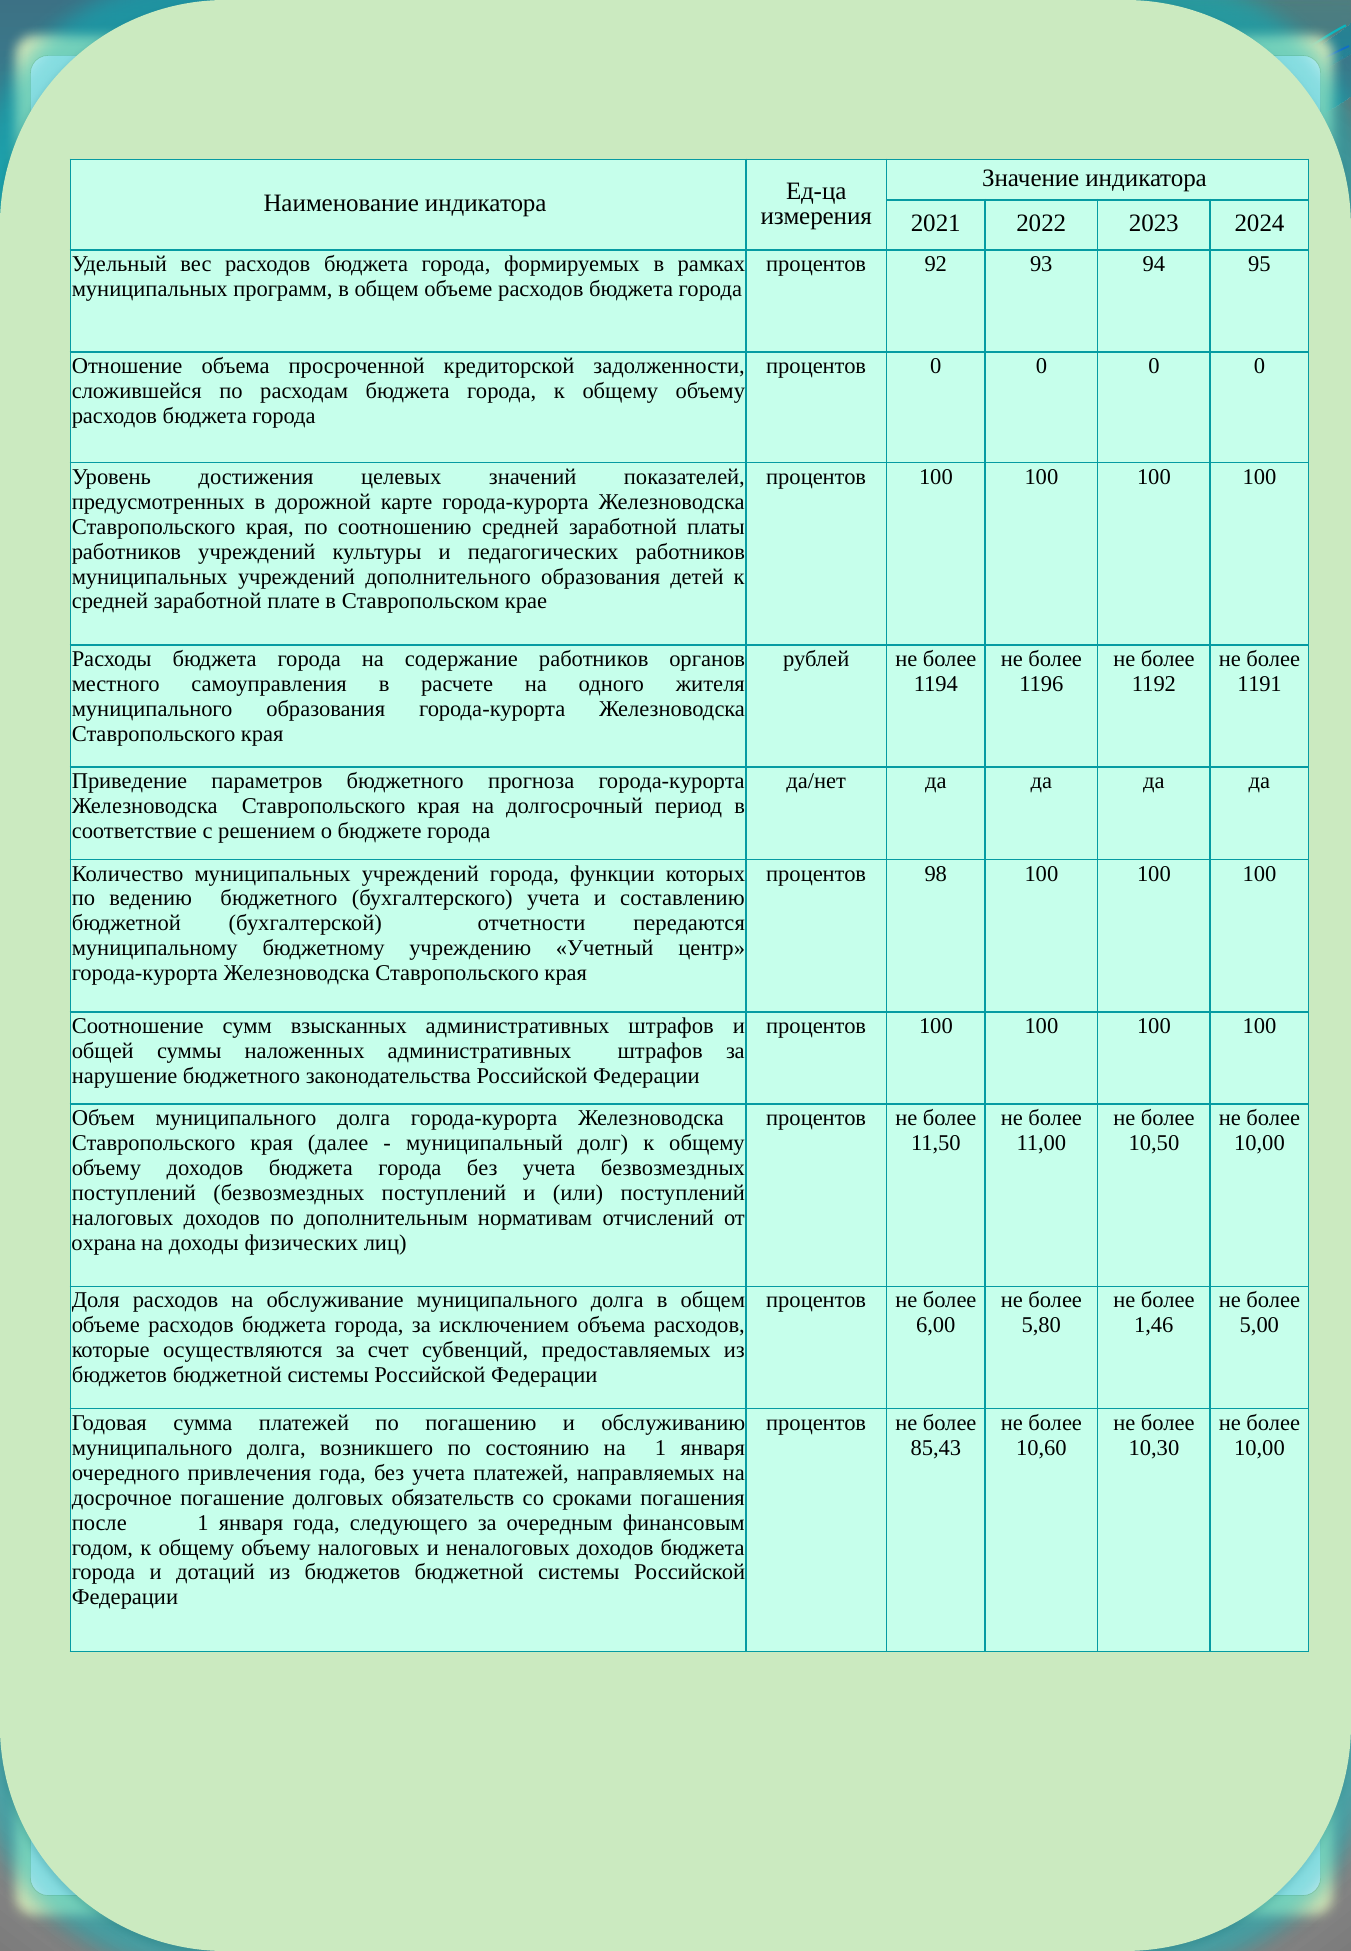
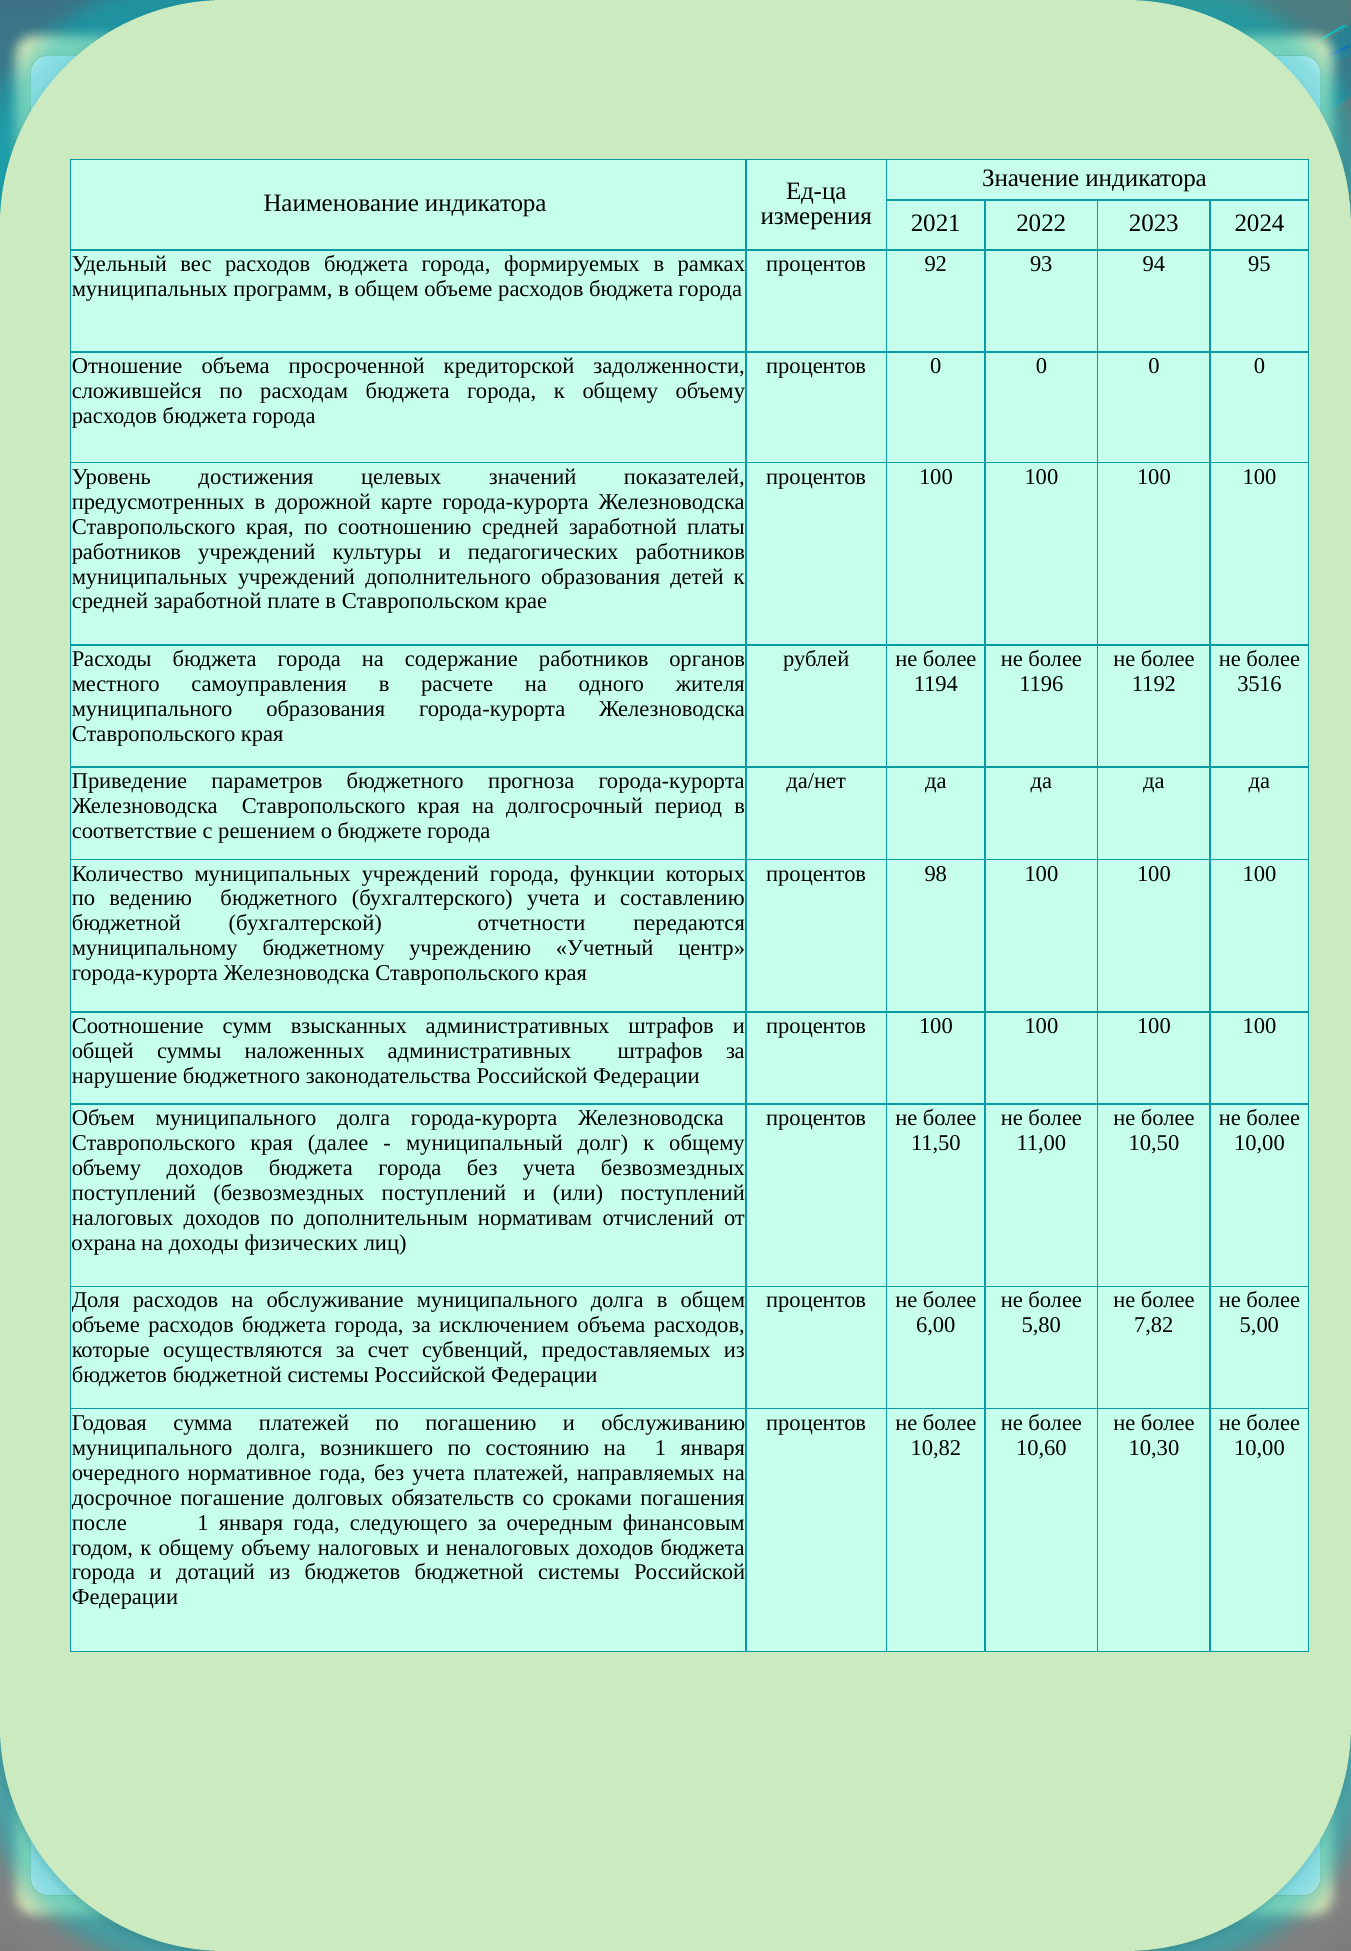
1191: 1191 -> 3516 (1260, 684)
1,46: 1,46 -> 7,82 (1154, 1326)
85,43: 85,43 -> 10,82 (936, 1448)
привлечения: привлечения -> нормативное (249, 1473)
